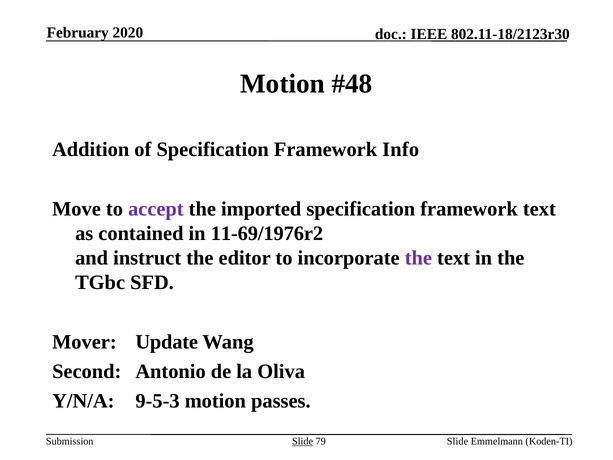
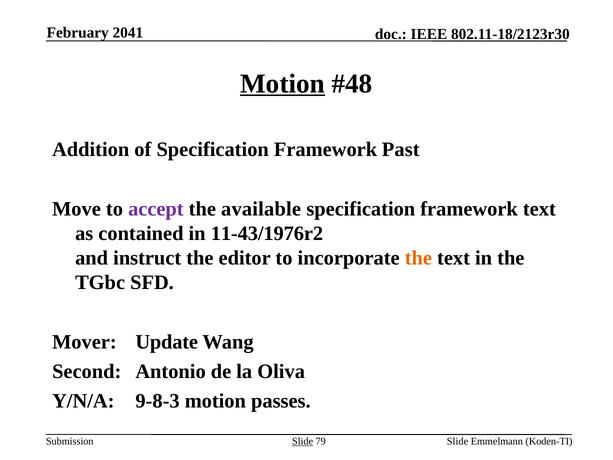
2020: 2020 -> 2041 (128, 32)
Motion underline: none -> present (283, 84)
Info: Info -> Past (401, 150)
imported: imported -> available (261, 209)
11-69/1976r2: 11-69/1976r2 -> 11-43/1976r2 (267, 233)
the colour: purple -> orange (418, 258)
9-5-3: 9-5-3 -> 9-8-3 (158, 401)
